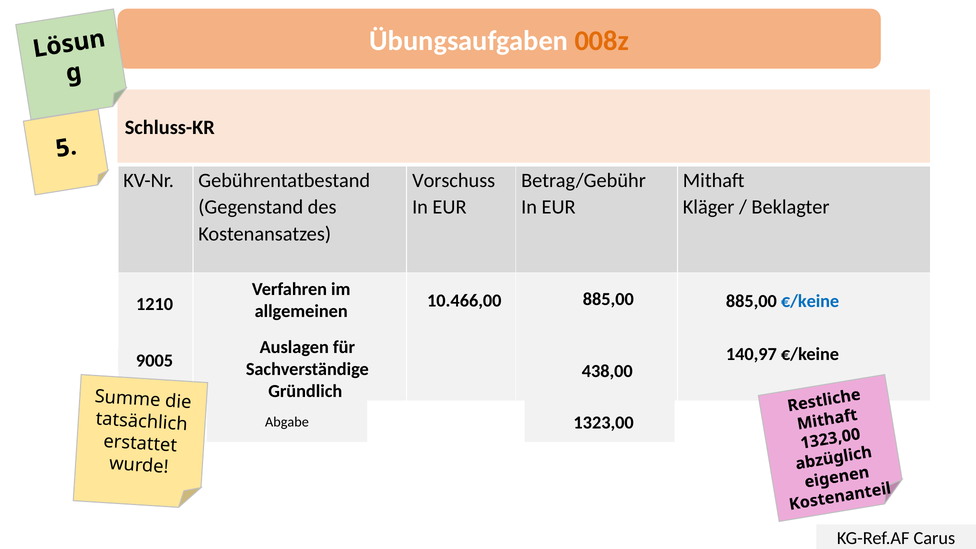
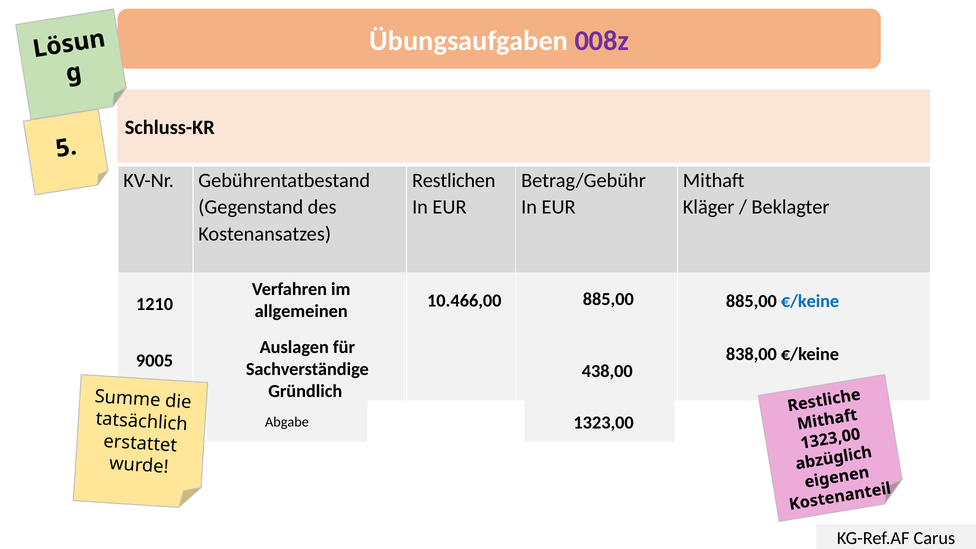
008z colour: orange -> purple (602, 41)
Vorschuss: Vorschuss -> Restlichen (454, 181)
140,97: 140,97 -> 838,00 (751, 354)
